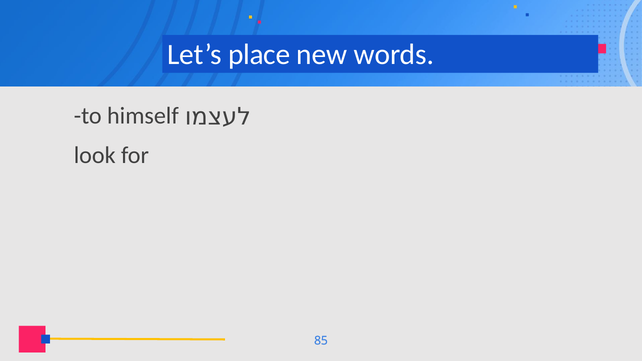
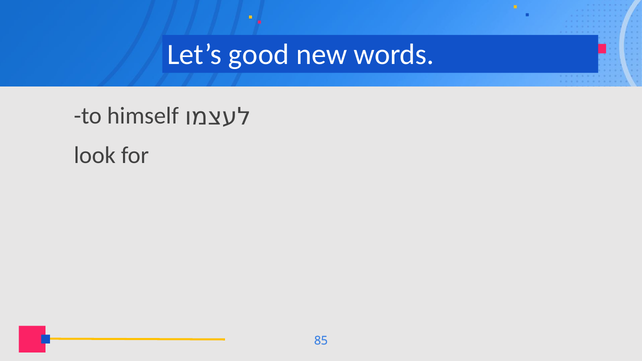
place: place -> good (259, 54)
